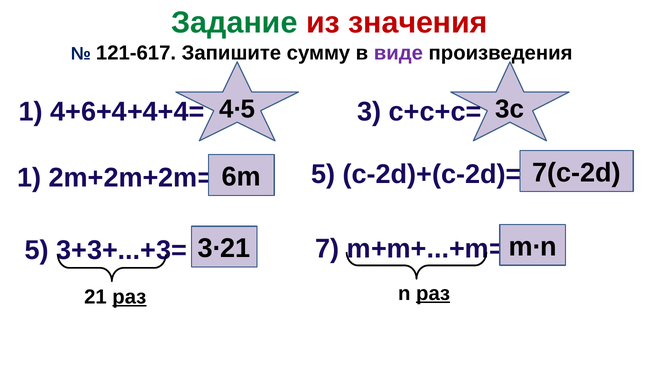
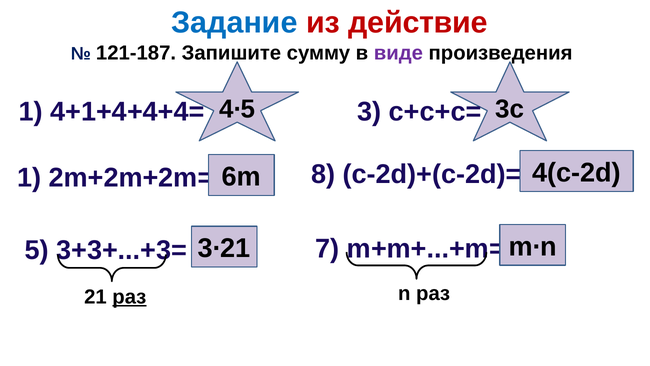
Задание colour: green -> blue (234, 22)
значения: значения -> действие (418, 22)
121-617: 121-617 -> 121-187 (136, 53)
4+6+4+4+4=: 4+6+4+4+4= -> 4+1+4+4+4= (127, 112)
2m+2m+2m= 5: 5 -> 8 (323, 174)
7(c-2d: 7(c-2d -> 4(c-2d (577, 173)
раз underline: present -> none (433, 293)
